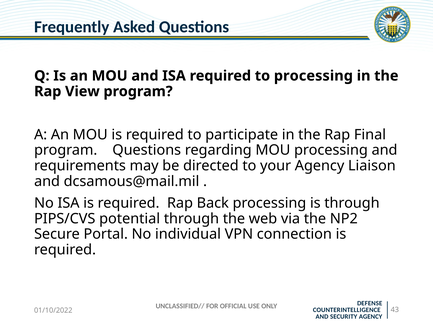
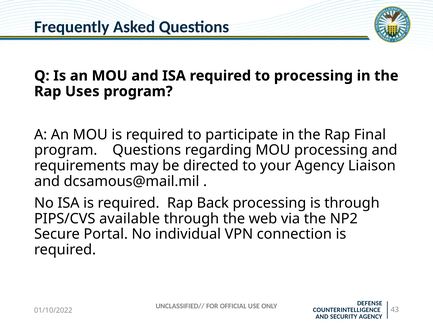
View: View -> Uses (82, 91)
potential: potential -> available (130, 218)
